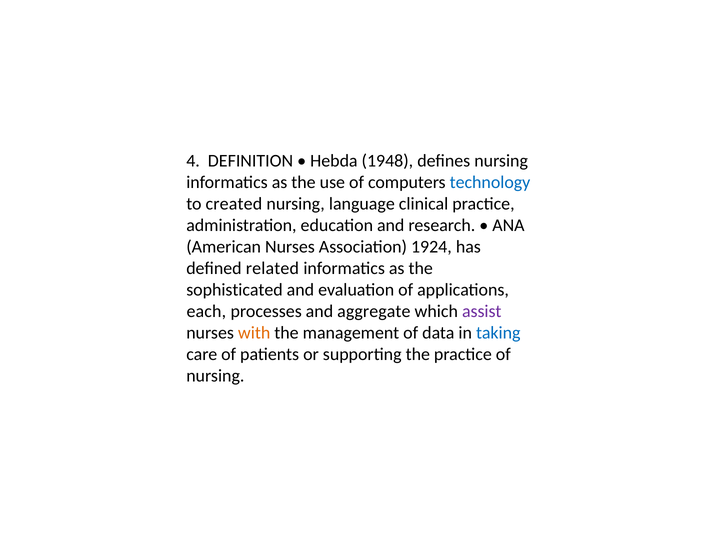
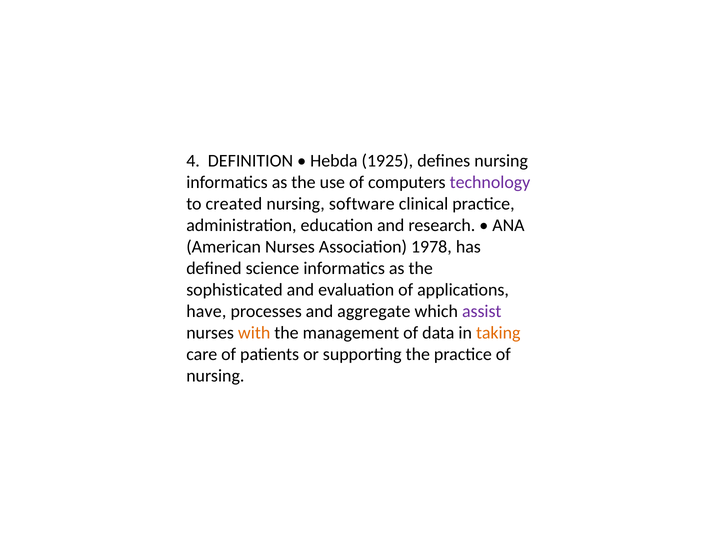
1948: 1948 -> 1925 (387, 161)
technology colour: blue -> purple (490, 183)
language: language -> software (362, 204)
1924: 1924 -> 1978 (431, 247)
related: related -> science (272, 269)
each: each -> have (206, 312)
taking colour: blue -> orange (498, 333)
